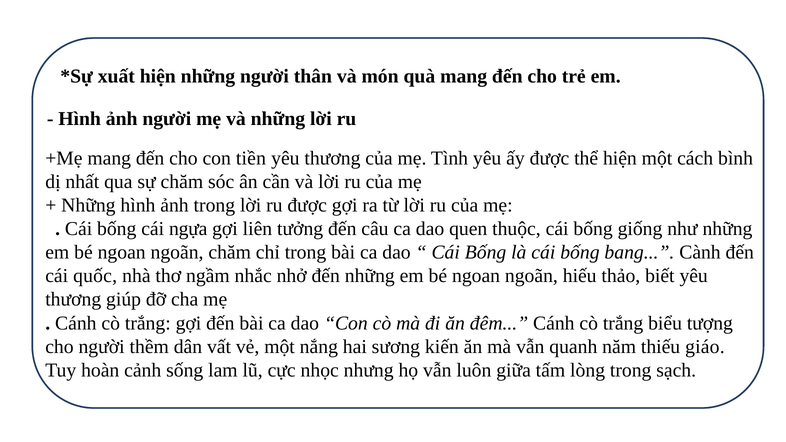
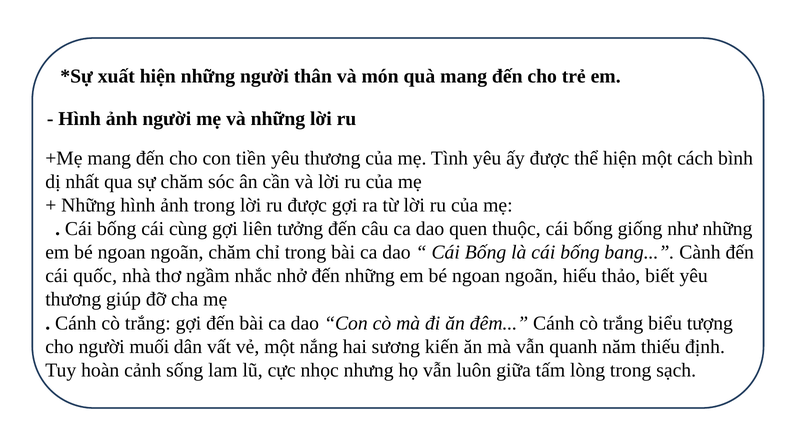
ngựa: ngựa -> cùng (188, 229)
thềm: thềm -> muối (149, 347)
giáo: giáo -> định (705, 347)
